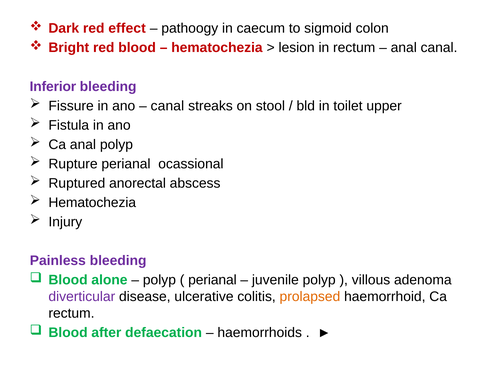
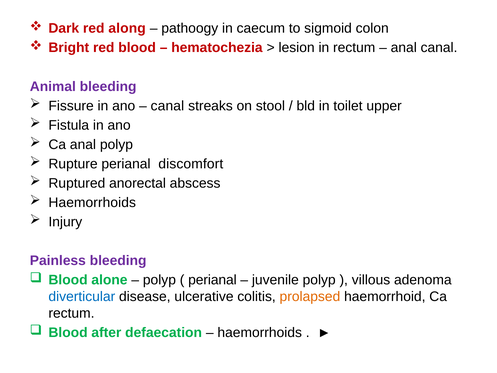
effect: effect -> along (127, 28)
Inferior: Inferior -> Animal (53, 86)
ocassional: ocassional -> discomfort (191, 164)
Hematochezia: Hematochezia -> Haemorrhoids (92, 202)
diverticular colour: purple -> blue (82, 296)
